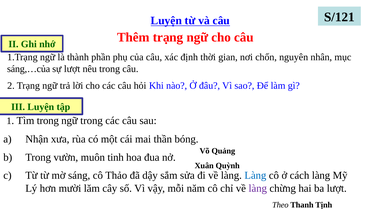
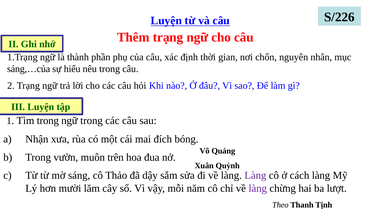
S/121: S/121 -> S/226 (339, 17)
sự lượt: lượt -> hiểu (72, 69)
thần: thần -> đích (163, 139)
tinh: tinh -> trên (116, 157)
Làng colour: blue -> purple (255, 175)
